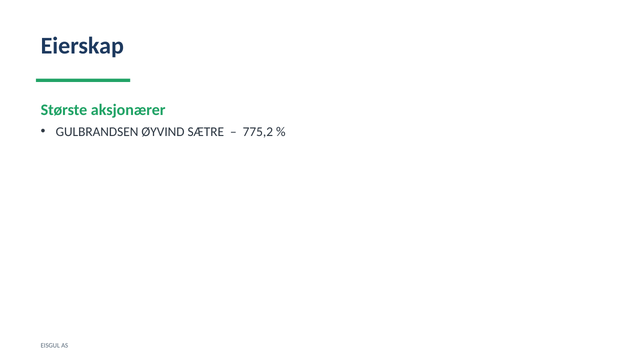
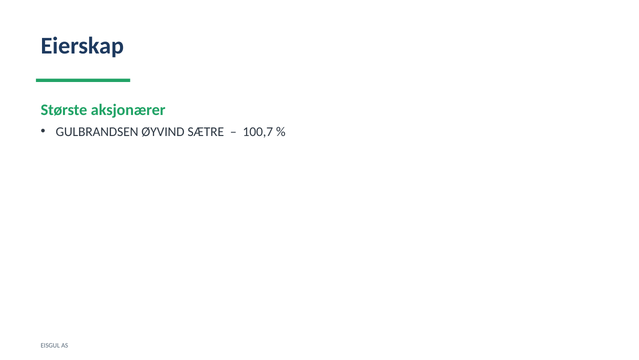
775,2: 775,2 -> 100,7 (258, 131)
